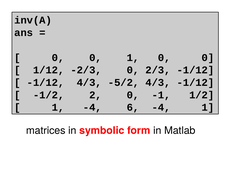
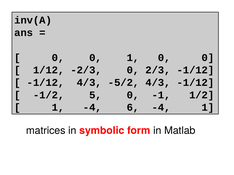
2: 2 -> 5 (95, 95)
